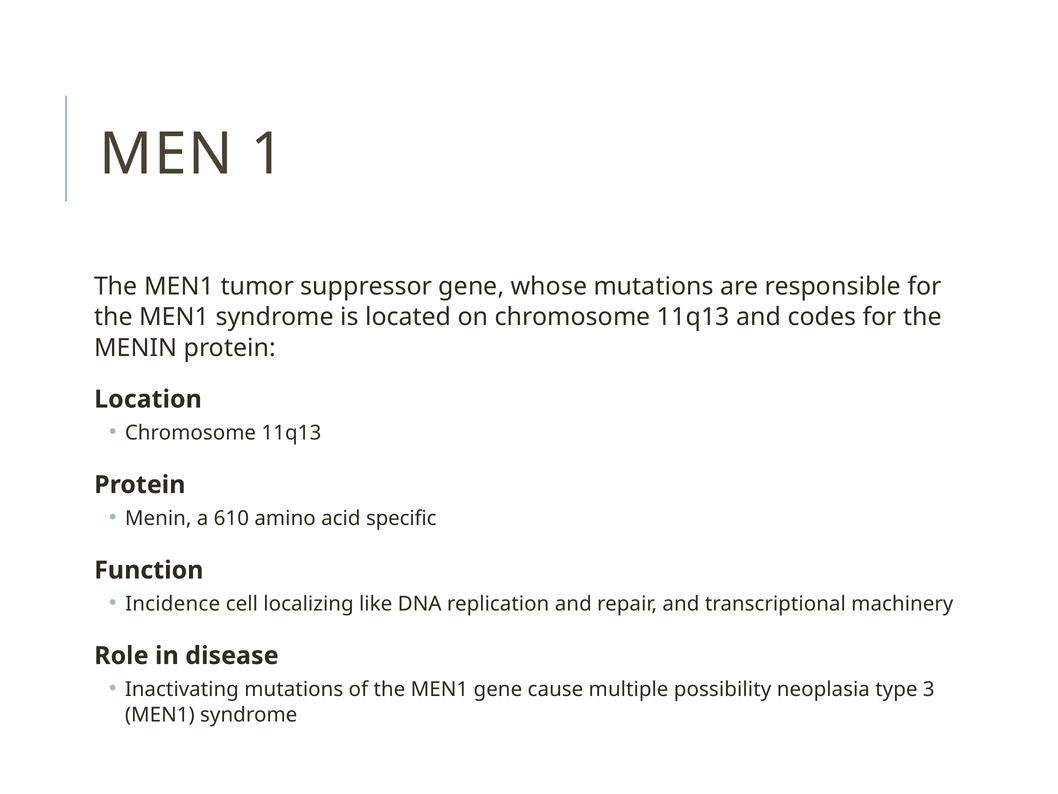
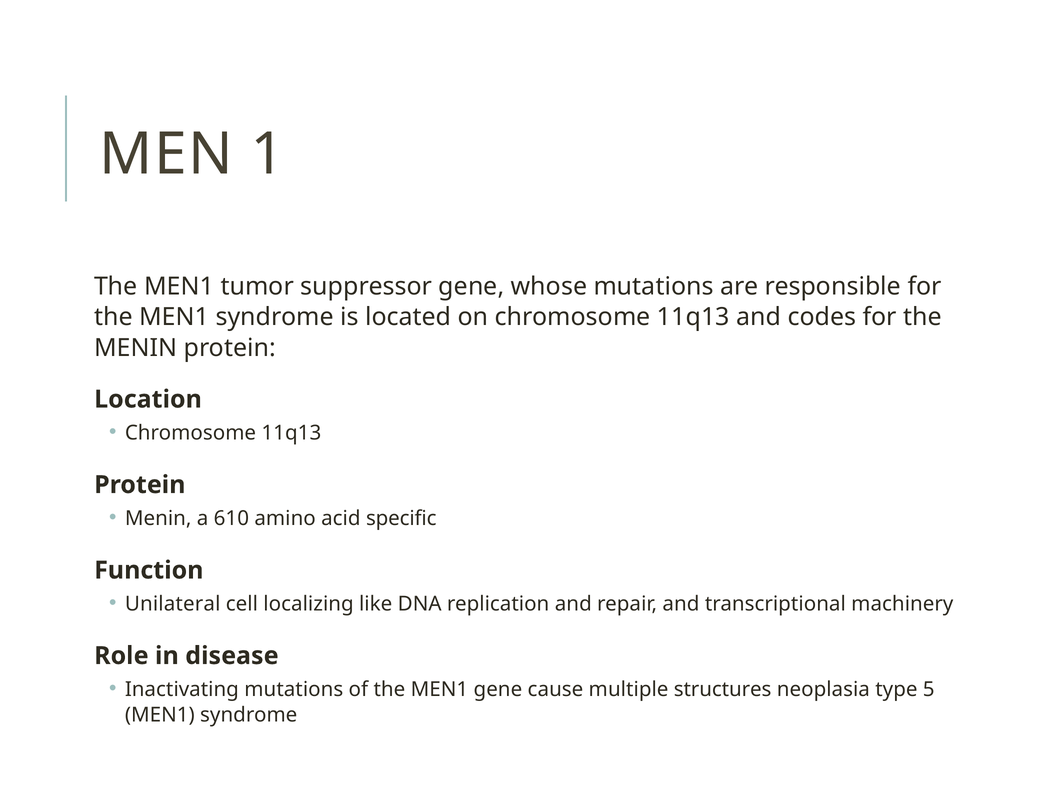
Incidence: Incidence -> Unilateral (173, 604)
possibility: possibility -> structures (723, 689)
3: 3 -> 5 (929, 689)
